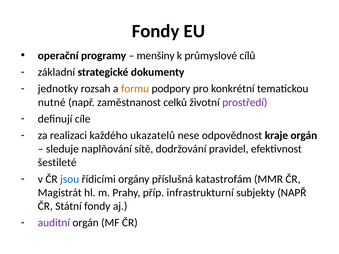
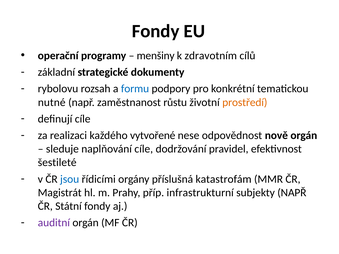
průmyslové: průmyslové -> zdravotním (211, 56)
jednotky: jednotky -> rybolovu (58, 89)
formu colour: orange -> blue (135, 89)
celků: celků -> růstu (175, 102)
prostředí colour: purple -> orange (245, 102)
ukazatelů: ukazatelů -> vytvořené (153, 136)
kraje: kraje -> nově (276, 136)
naplňování sítě: sítě -> cíle (144, 149)
